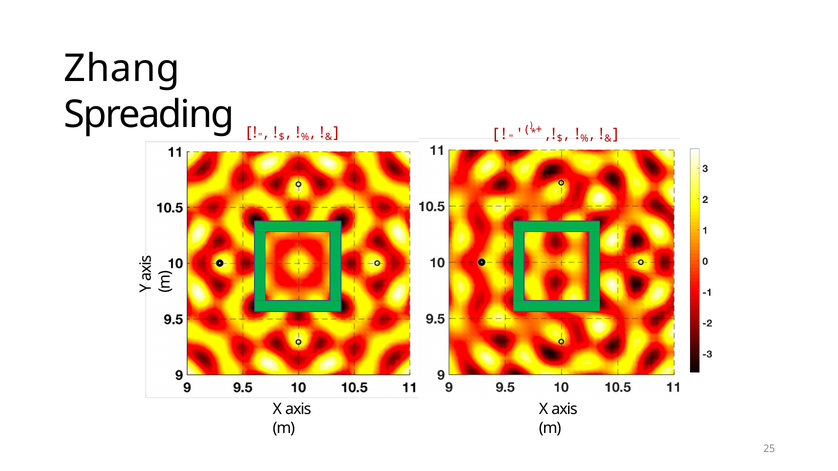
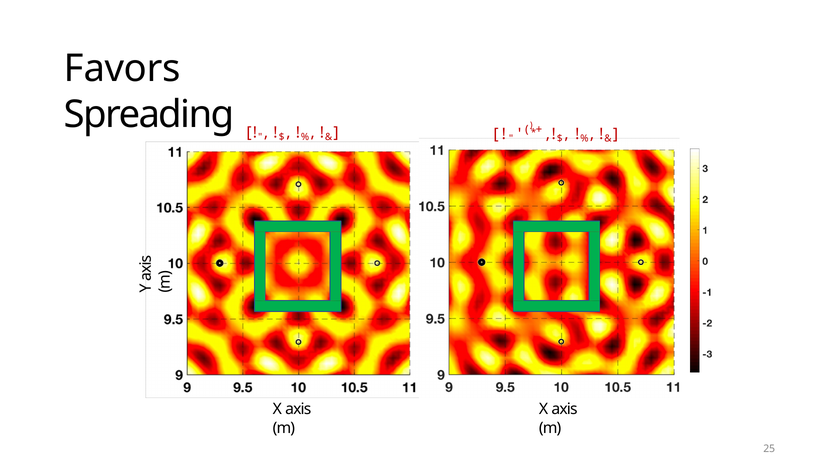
Zhang: Zhang -> Favors (122, 69)
